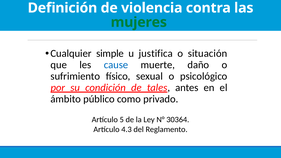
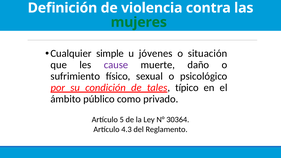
justifica: justifica -> jóvenes (156, 54)
cause colour: blue -> purple (116, 65)
antes: antes -> típico (187, 88)
